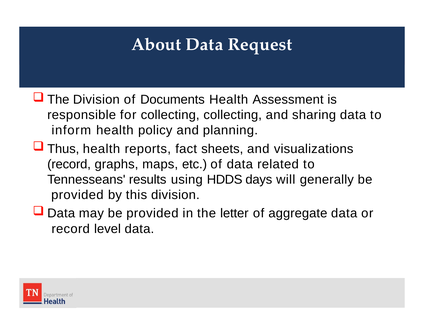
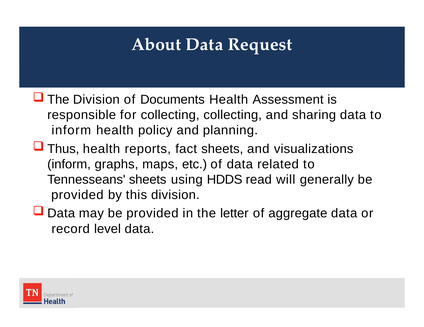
record: record -> inform (69, 164)
Tennesseans results: results -> sheets (148, 180)
days: days -> read (259, 180)
